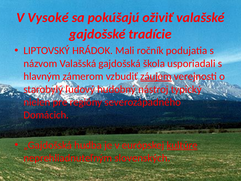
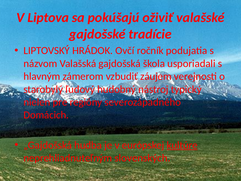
Vysoké: Vysoké -> Liptova (48, 18)
Mali: Mali -> Ovčí (125, 51)
záujem underline: present -> none (156, 76)
